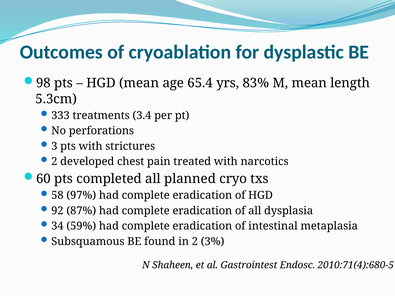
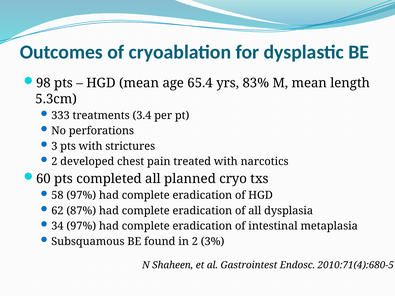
92: 92 -> 62 (57, 211)
34 59%: 59% -> 97% (81, 226)
